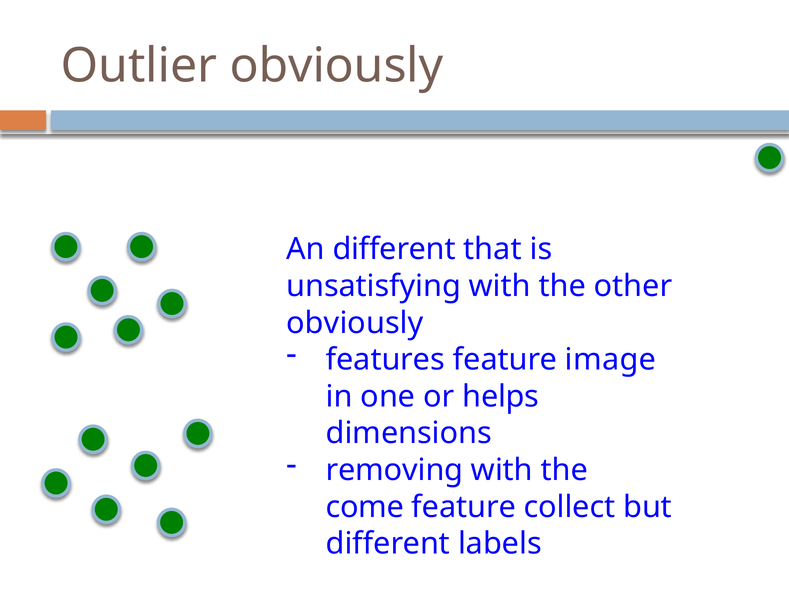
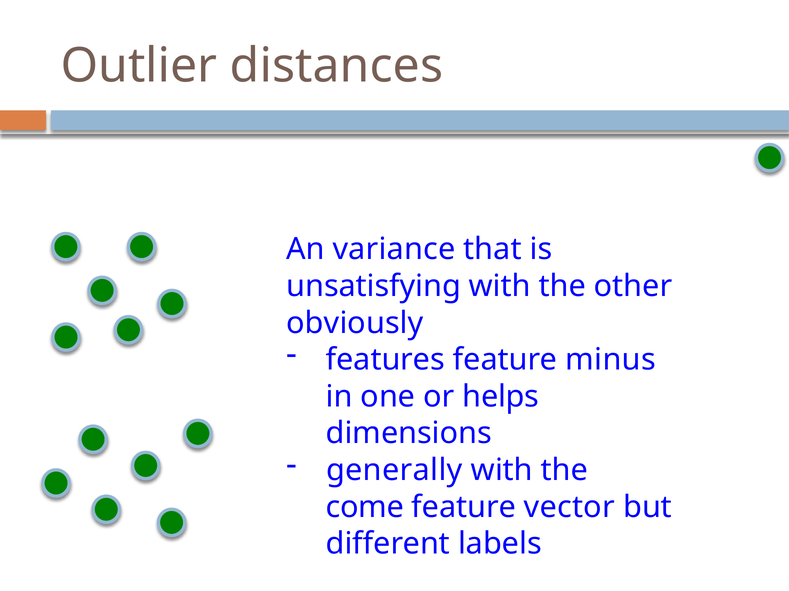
Outlier obviously: obviously -> distances (337, 66)
An different: different -> variance (394, 250)
image: image -> minus (611, 360)
removing: removing -> generally (394, 471)
collect: collect -> vector (569, 508)
